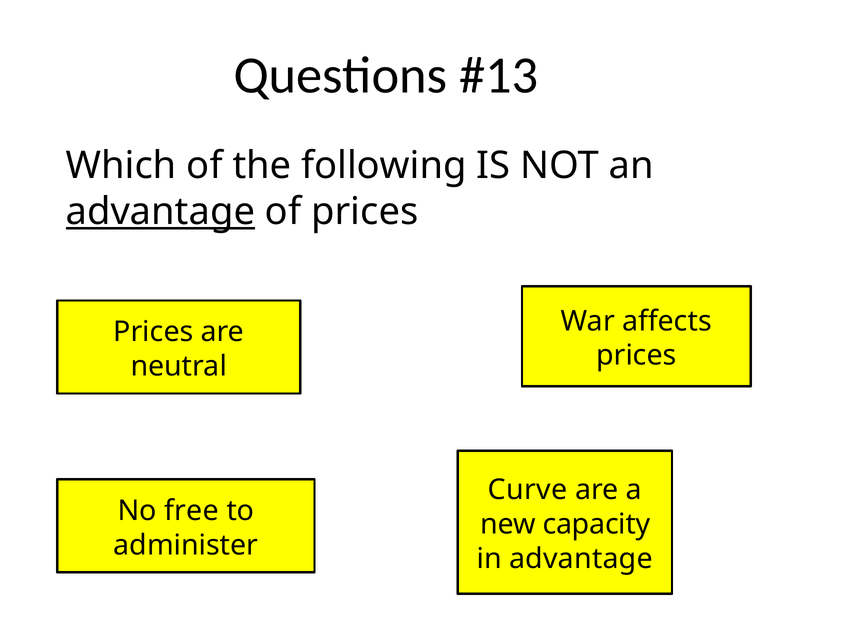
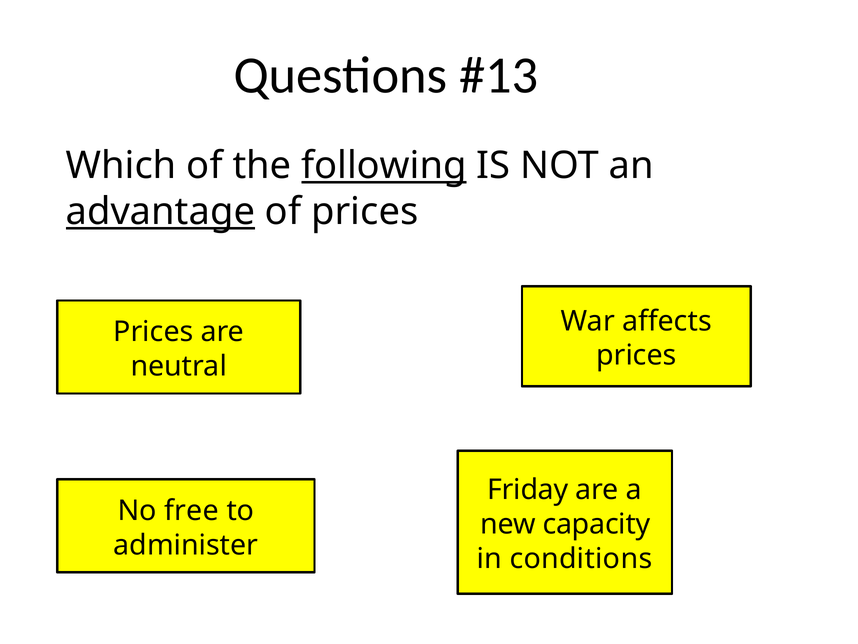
following underline: none -> present (384, 166)
Curve: Curve -> Friday (528, 490)
in advantage: advantage -> conditions (581, 558)
